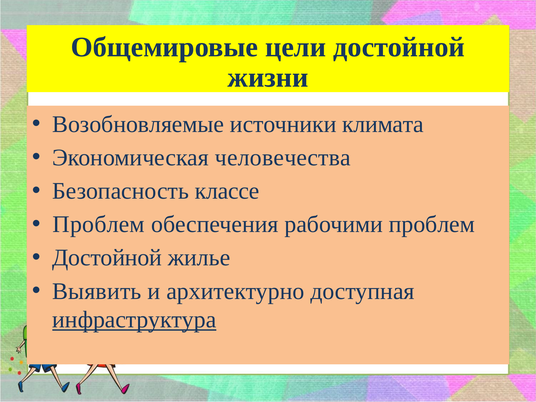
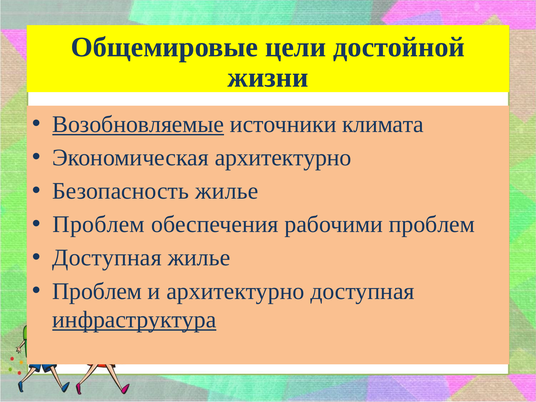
Возобновляемые underline: none -> present (138, 124)
Экономическая человечества: человечества -> архитектурно (283, 158)
Безопасность классе: классе -> жилье (227, 191)
Достойной: Достойной -> Доступная (107, 258)
Выявить: Выявить -> Проблем (97, 291)
